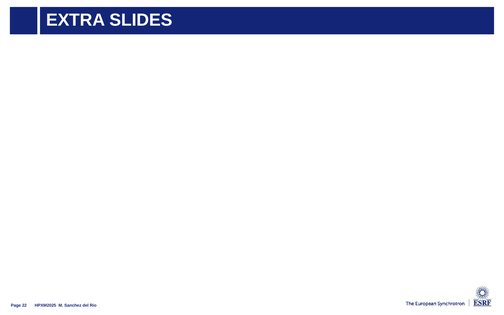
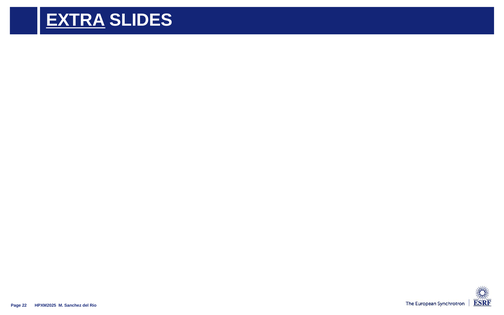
EXTRA underline: none -> present (76, 20)
